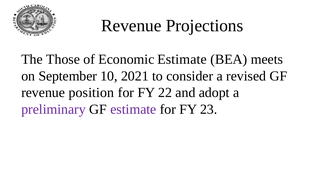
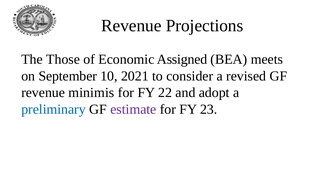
Economic Estimate: Estimate -> Assigned (182, 59)
position: position -> minimis (91, 93)
preliminary colour: purple -> blue (54, 109)
